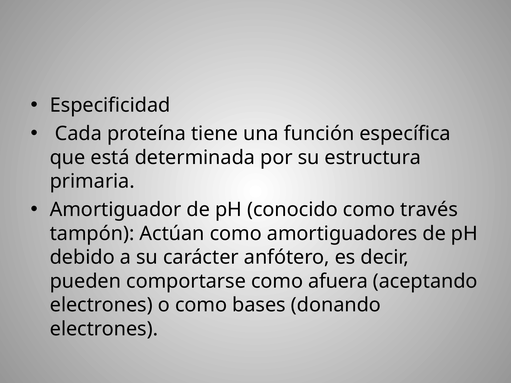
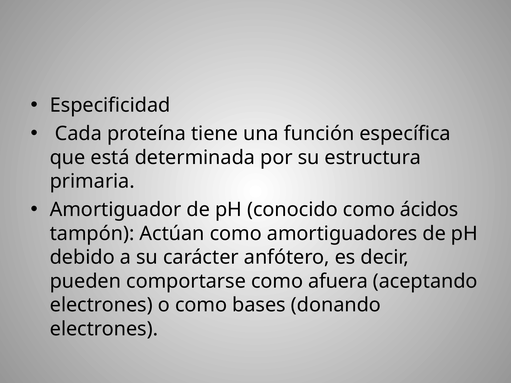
través: través -> ácidos (429, 210)
